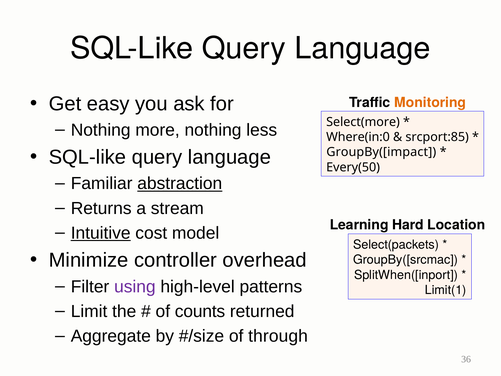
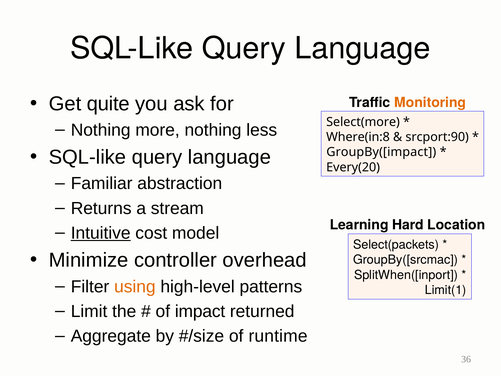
easy: easy -> quite (108, 104)
Where(in:0: Where(in:0 -> Where(in:8 (358, 137)
srcport:85: srcport:85 -> srcport:90 (437, 137)
Every(50: Every(50 -> Every(20 (353, 167)
abstraction underline: present -> none (180, 183)
using colour: purple -> orange (135, 286)
counts: counts -> impact (200, 311)
through: through -> runtime (278, 336)
